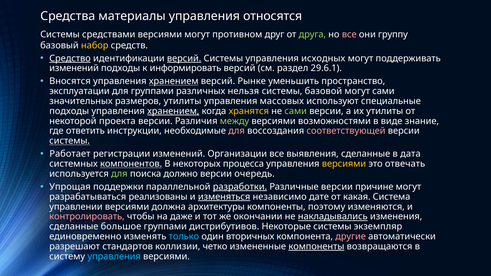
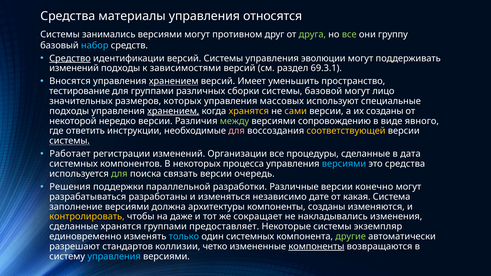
средствами: средствами -> занимались (109, 34)
все colour: pink -> light green (349, 34)
набор colour: yellow -> light blue (95, 45)
версий underline: present -> none (184, 58)
исходных: исходных -> эволюции (323, 58)
информировать: информировать -> зависимостями (185, 68)
29.6.1: 29.6.1 -> 69.3.1 (326, 68)
Рынке: Рынке -> Имеет (252, 81)
эксплуатации: эксплуатации -> тестирование (79, 91)
нельзя: нельзя -> сборки (243, 91)
могут сами: сами -> лицо (383, 91)
размеров утилиты: утилиты -> которых (183, 101)
сами colour: light green -> yellow (296, 111)
их утилиты: утилиты -> созданы (385, 111)
проекта: проекта -> нередко (117, 121)
возможностями: возможностями -> сопровождению (334, 121)
знание: знание -> явного (422, 121)
соответствующей colour: pink -> yellow (346, 131)
выявления: выявления -> процедуры (313, 154)
компонентов underline: present -> none (131, 164)
версиями colour: yellow -> light blue (344, 164)
это отвечать: отвечать -> средства (405, 164)
должно: должно -> связать (181, 174)
Упрощая: Упрощая -> Решения (70, 187)
разработки underline: present -> none (240, 187)
причине: причине -> конечно (374, 187)
реализованы: реализованы -> разработаны (158, 197)
изменяться underline: present -> none (224, 197)
управлении: управлении -> заполнение (76, 207)
компоненты поэтому: поэтому -> созданы (327, 207)
контролировать colour: pink -> yellow (87, 217)
окончании: окончании -> сокращает (258, 217)
накладывались underline: present -> none (333, 217)
сделанные большое: большое -> хранятся (121, 227)
дистрибутивов: дистрибутивов -> предоставляет (224, 227)
один вторичных: вторичных -> системных (250, 237)
другие colour: pink -> light green (351, 237)
